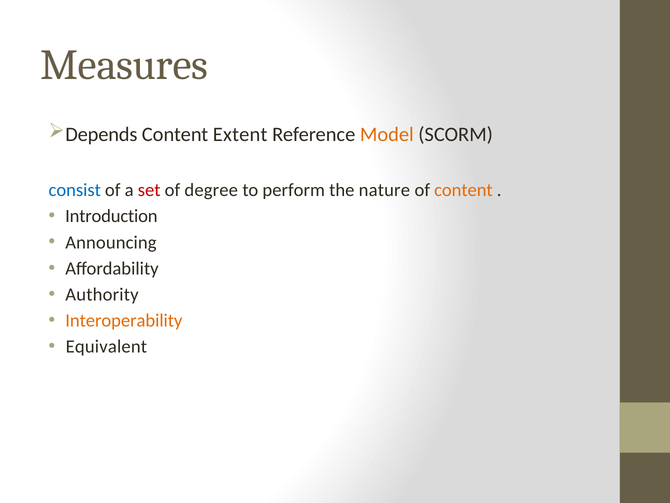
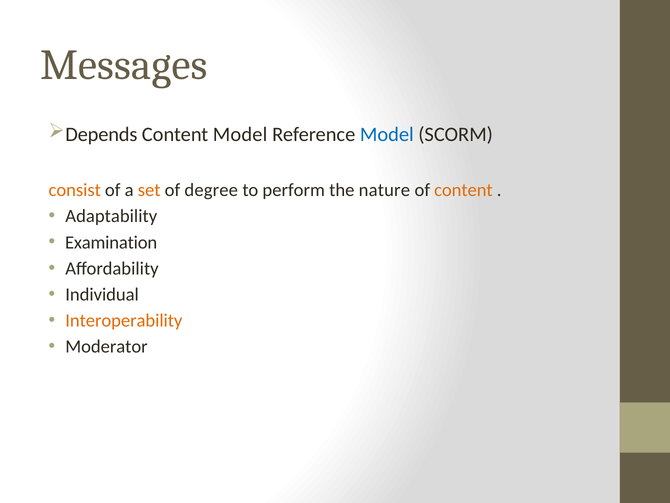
Measures: Measures -> Messages (124, 65)
Content Extent: Extent -> Model (240, 134)
Model colour: orange -> blue (387, 134)
consist colour: blue -> orange (75, 190)
set colour: red -> orange (149, 190)
Introduction: Introduction -> Adaptability (111, 216)
Announcing: Announcing -> Examination (111, 242)
Authority: Authority -> Individual (102, 294)
Equivalent: Equivalent -> Moderator (106, 346)
